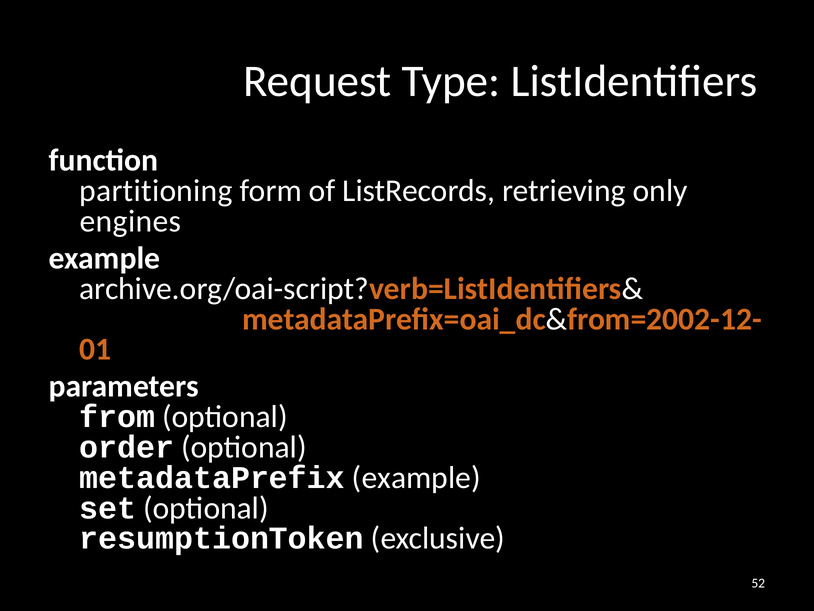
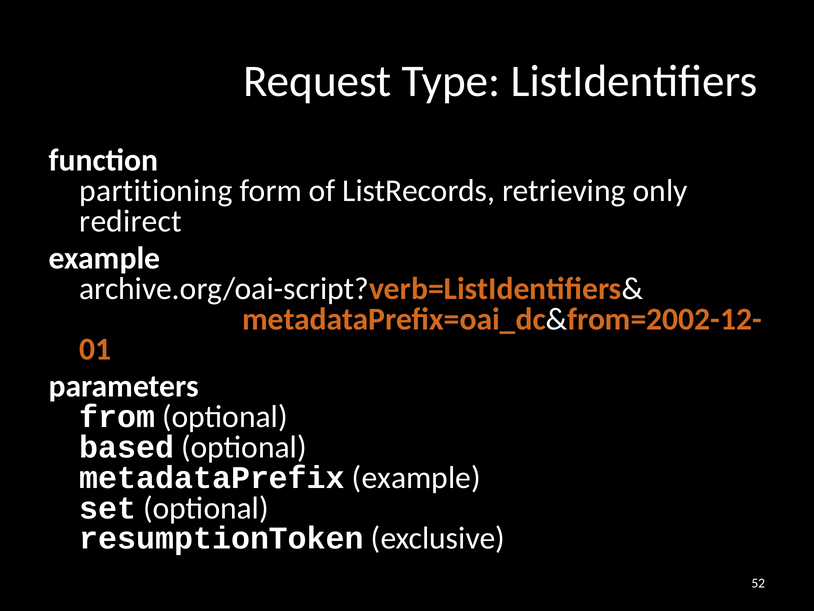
engines: engines -> redirect (131, 221)
order: order -> based (127, 447)
